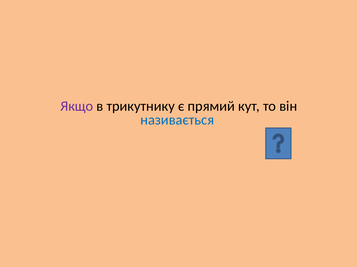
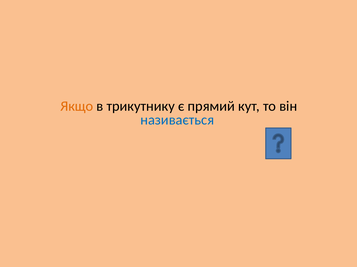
Якщо colour: purple -> orange (77, 106)
